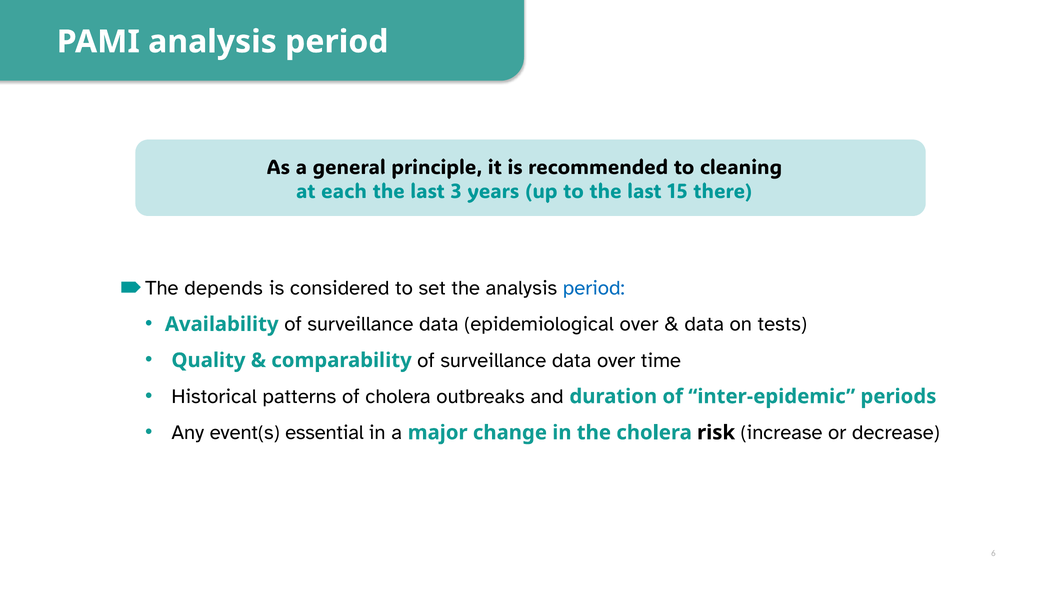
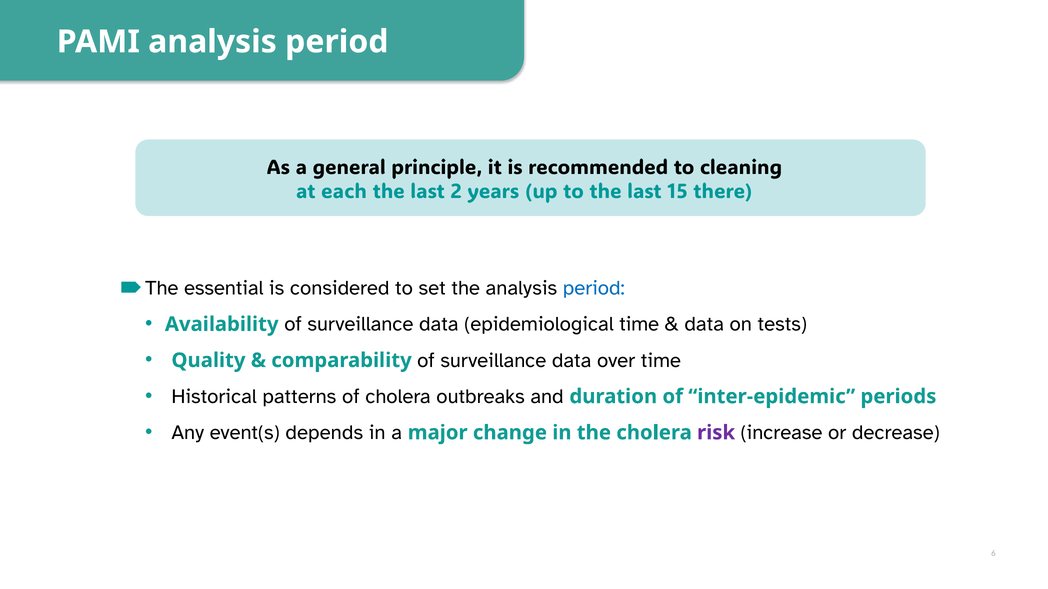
3: 3 -> 2 (456, 192)
depends: depends -> essential (224, 288)
epidemiological over: over -> time (639, 325)
essential: essential -> depends (324, 433)
risk colour: black -> purple (716, 433)
